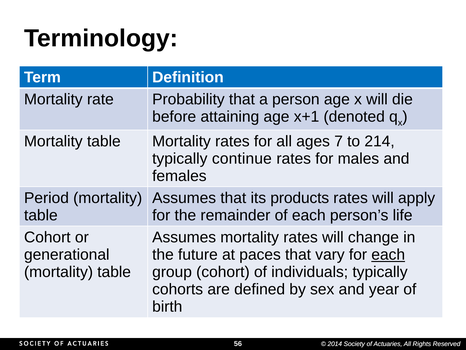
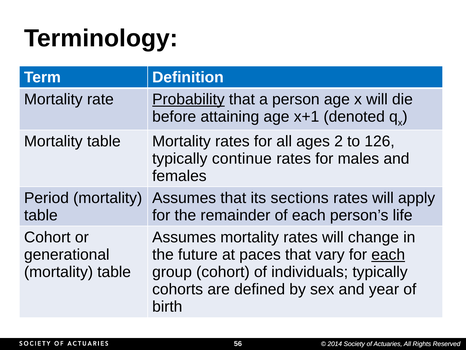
Probability underline: none -> present (188, 99)
7: 7 -> 2 (339, 141)
214: 214 -> 126 (380, 141)
products: products -> sections (300, 198)
